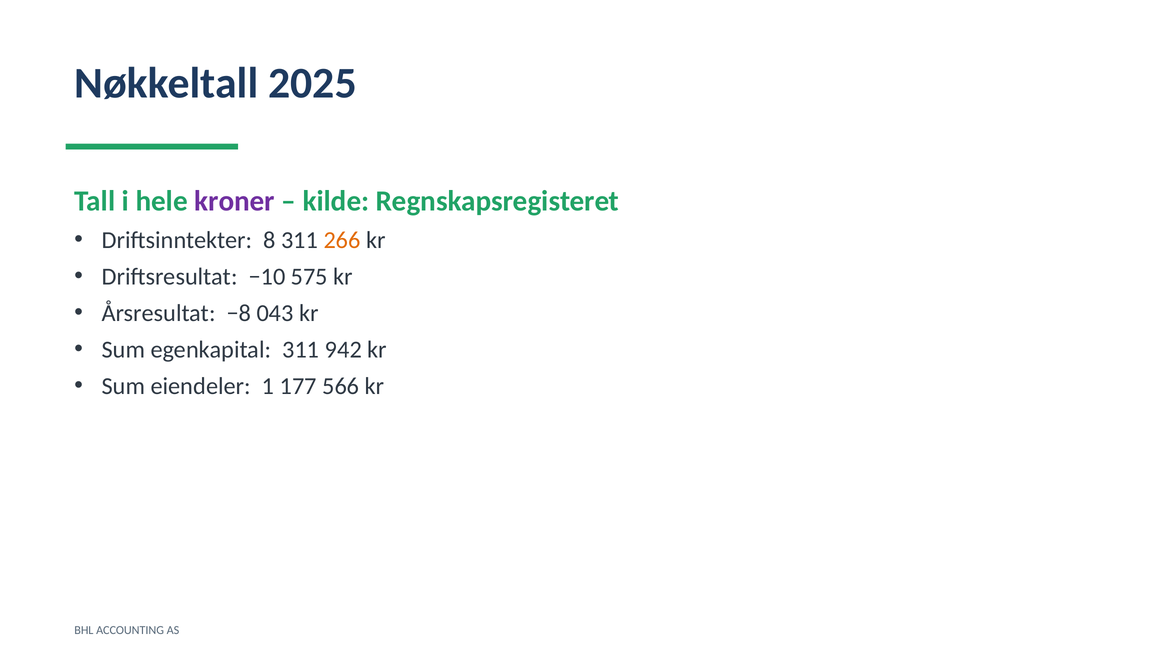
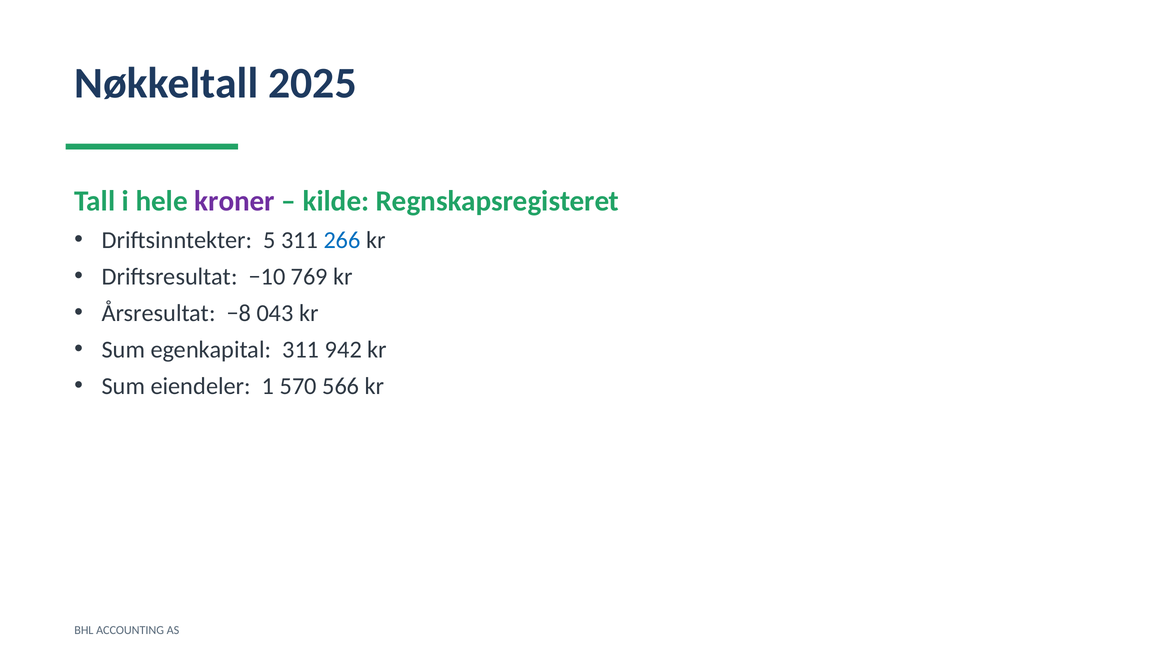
8: 8 -> 5 (269, 240)
266 colour: orange -> blue (342, 240)
575: 575 -> 769 (309, 277)
177: 177 -> 570 (298, 386)
